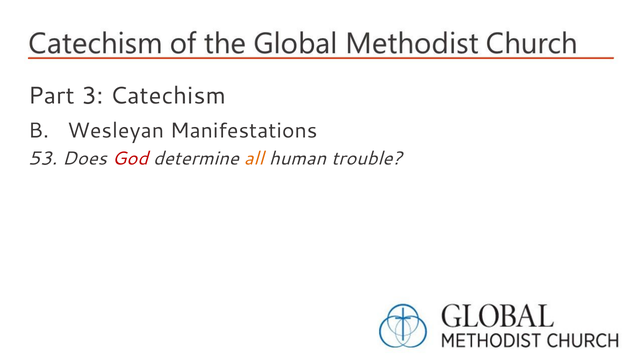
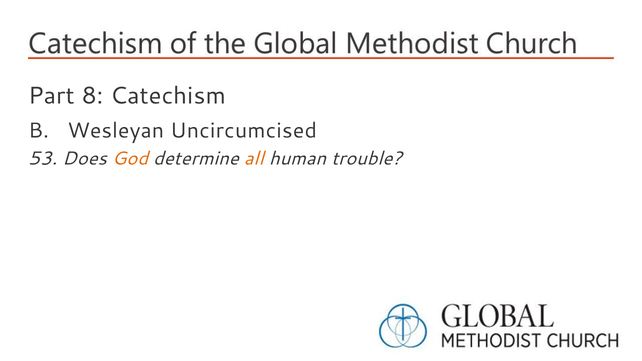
3: 3 -> 8 (93, 96)
Manifestations: Manifestations -> Uncircumcised (244, 131)
God colour: red -> orange (130, 159)
